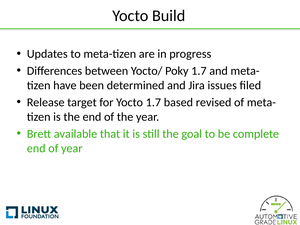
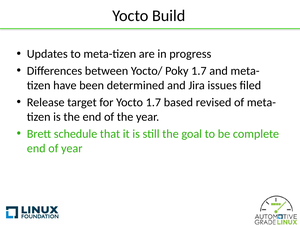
available: available -> schedule (76, 134)
